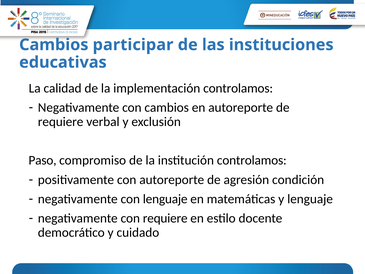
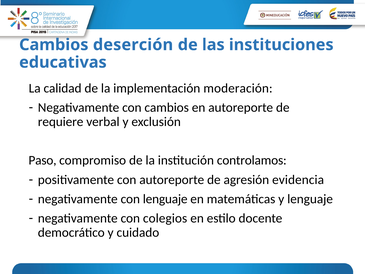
participar: participar -> deserción (133, 45)
implementación controlamos: controlamos -> moderación (238, 88)
condición: condición -> evidencia (298, 180)
con requiere: requiere -> colegios (165, 218)
